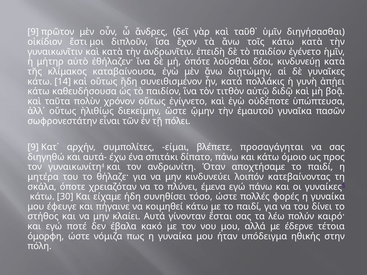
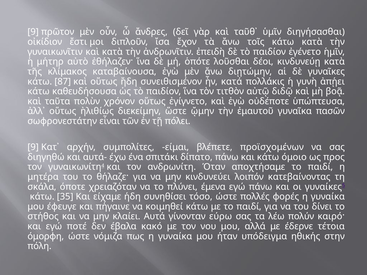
14: 14 -> 87 (63, 82)
προσαγάγηται: προσαγάγηται -> προϊσχομένων (272, 147)
30: 30 -> 35 (65, 197)
ἔσται: ἔσται -> εύρω (221, 217)
